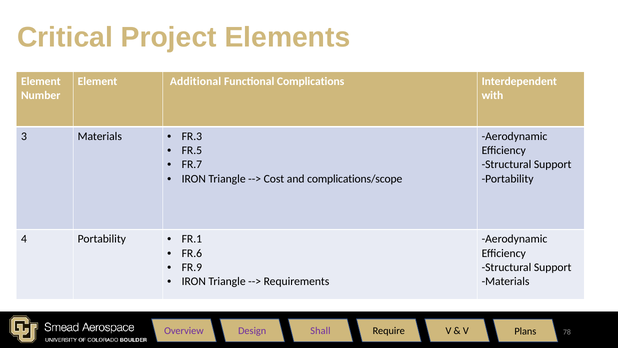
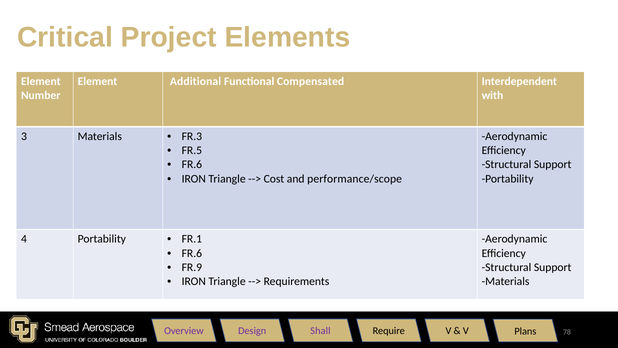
Complications: Complications -> Compensated (311, 81)
FR.7: FR.7 -> FR.6 (192, 164)
complications/scope: complications/scope -> performance/scope (355, 179)
